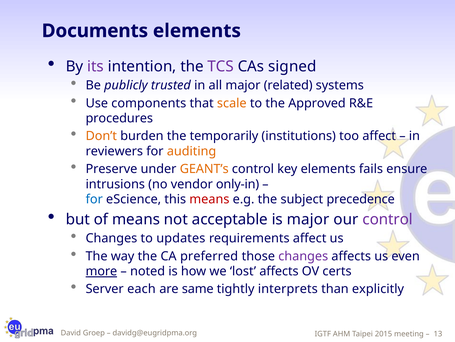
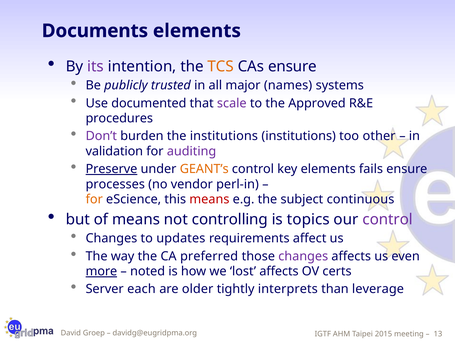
TCS colour: purple -> orange (221, 66)
CAs signed: signed -> ensure (292, 66)
related: related -> names (288, 85)
components: components -> documented (149, 103)
scale colour: orange -> purple (232, 103)
Don’t colour: orange -> purple (101, 136)
the temporarily: temporarily -> institutions (224, 136)
too affect: affect -> other (379, 136)
reviewers: reviewers -> validation (114, 151)
auditing colour: orange -> purple (192, 151)
Preserve underline: none -> present (111, 169)
intrusions: intrusions -> processes (115, 184)
only-in: only-in -> perl-in (237, 184)
for colour: blue -> orange (94, 199)
precedence: precedence -> continuous (361, 199)
acceptable: acceptable -> controlling (230, 219)
is major: major -> topics (308, 219)
same: same -> older (198, 289)
explicitly: explicitly -> leverage (378, 289)
